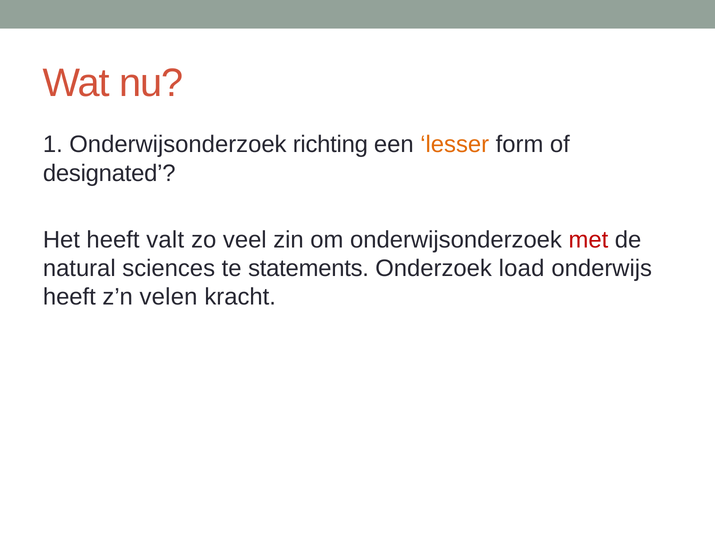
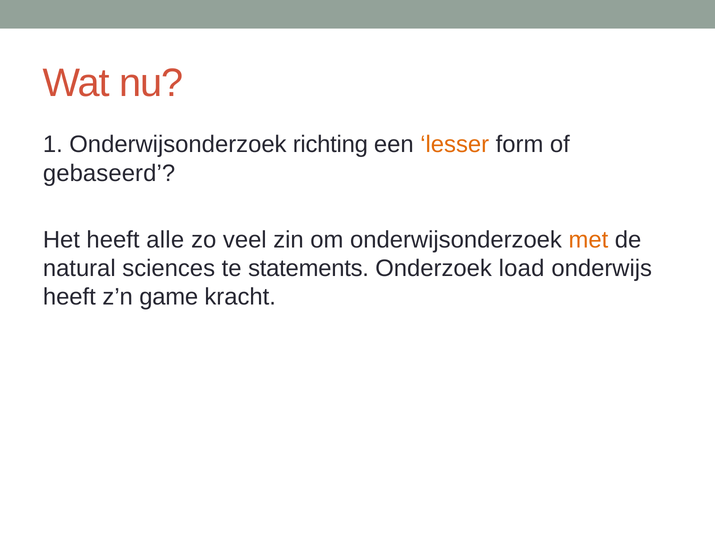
designated: designated -> gebaseerd (109, 173)
valt: valt -> alle (165, 240)
met colour: red -> orange (588, 240)
velen: velen -> game (169, 297)
